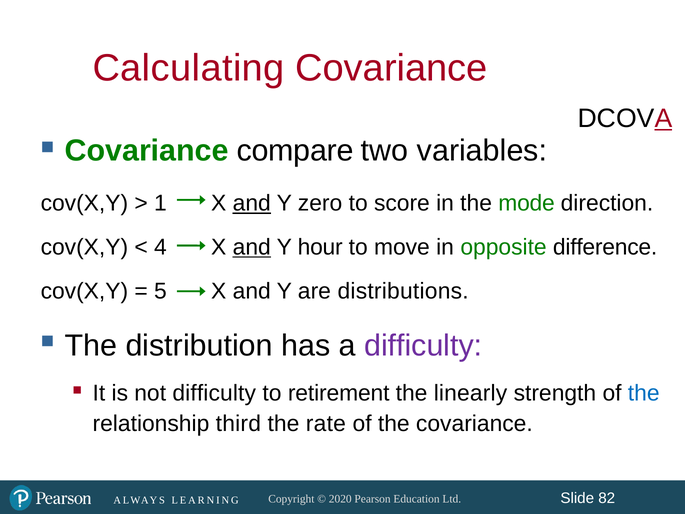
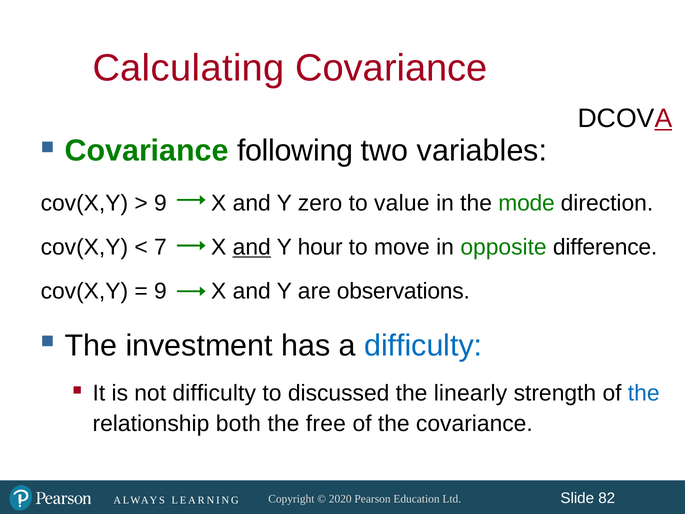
compare: compare -> following (295, 151)
1: 1 -> 9 (160, 203)
and underline: present -> none (252, 203)
score: score -> value (402, 203)
4: 4 -> 7 (160, 247)
5: 5 -> 9 (160, 291)
distributions: distributions -> observations (403, 291)
distribution: distribution -> investment (199, 345)
difficulty colour: purple -> blue (423, 345)
retirement: retirement -> discussed (339, 393)
third: third -> both (238, 423)
rate: rate -> free (326, 423)
